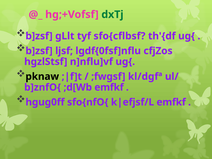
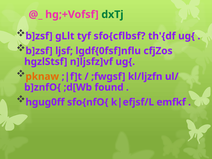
n]nflu]vf: n]nflu]vf -> n]ljsfz]vf (91, 62)
pknaw colour: black -> orange (42, 77)
kl/dgfª: kl/dgfª -> kl/ljzfn (145, 77)
;d[Wb emfkf: emfkf -> found (109, 87)
